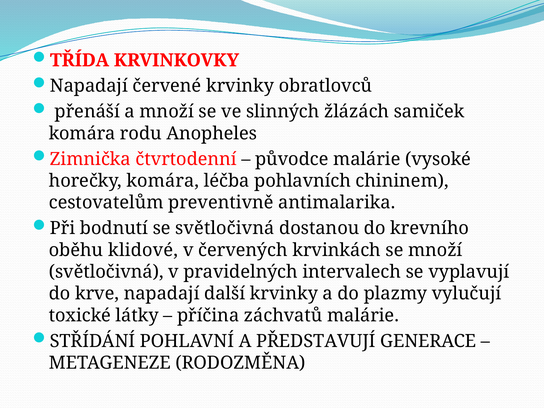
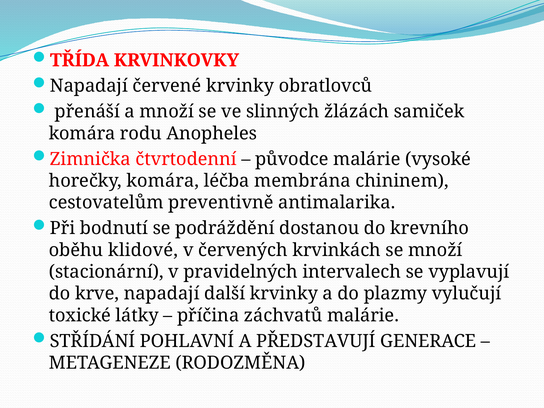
pohlavních: pohlavních -> membrána (302, 181)
se světločivná: světločivná -> podráždění (225, 228)
světločivná: světločivná -> stacionární (106, 272)
